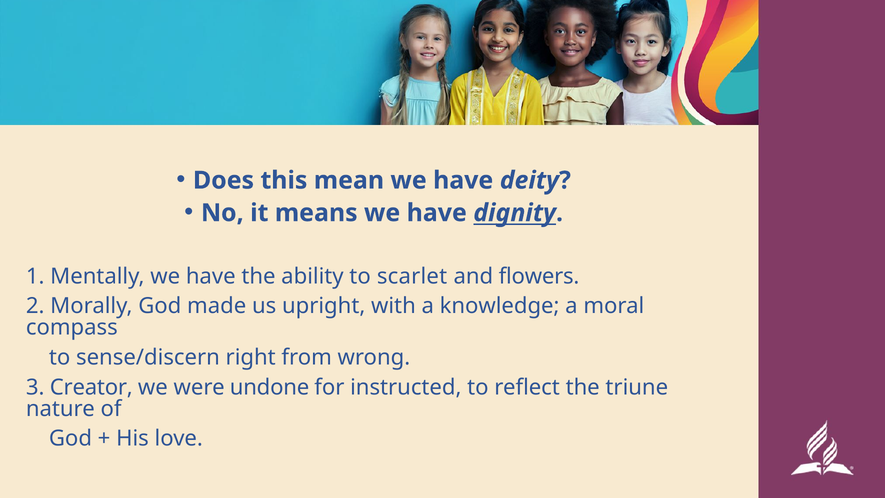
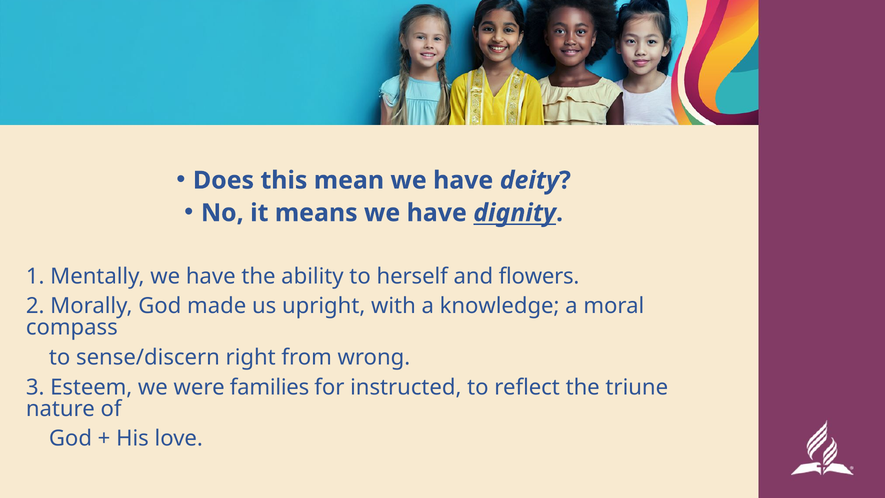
scarlet: scarlet -> herself (412, 276)
Creator: Creator -> Esteem (91, 387)
undone: undone -> families (270, 387)
